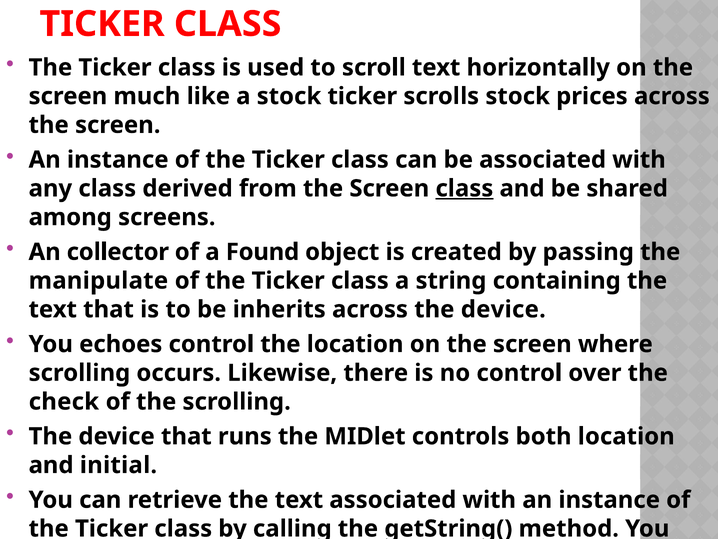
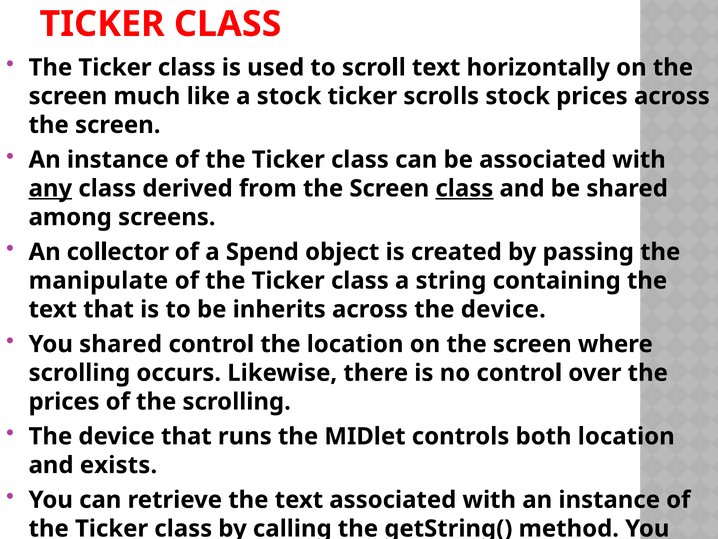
any underline: none -> present (50, 188)
Found: Found -> Spend (262, 252)
You echoes: echoes -> shared (121, 344)
check: check -> prices (64, 401)
initial: initial -> exists (119, 465)
